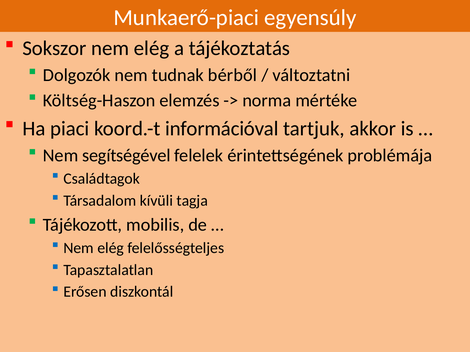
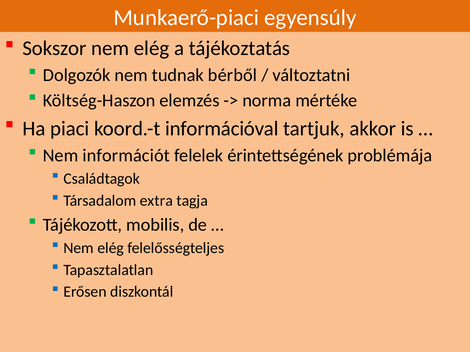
segítségével: segítségével -> információt (126, 156)
kívüli: kívüli -> extra (156, 201)
